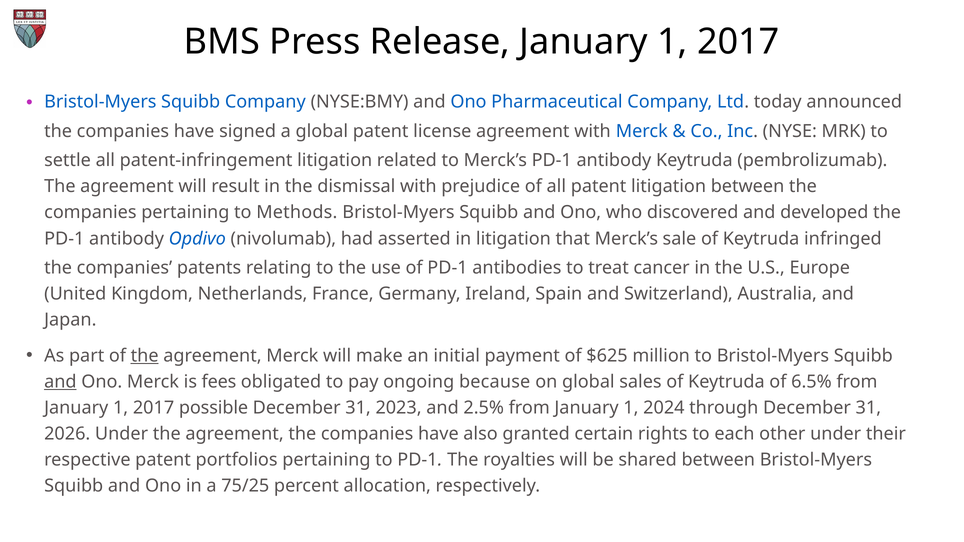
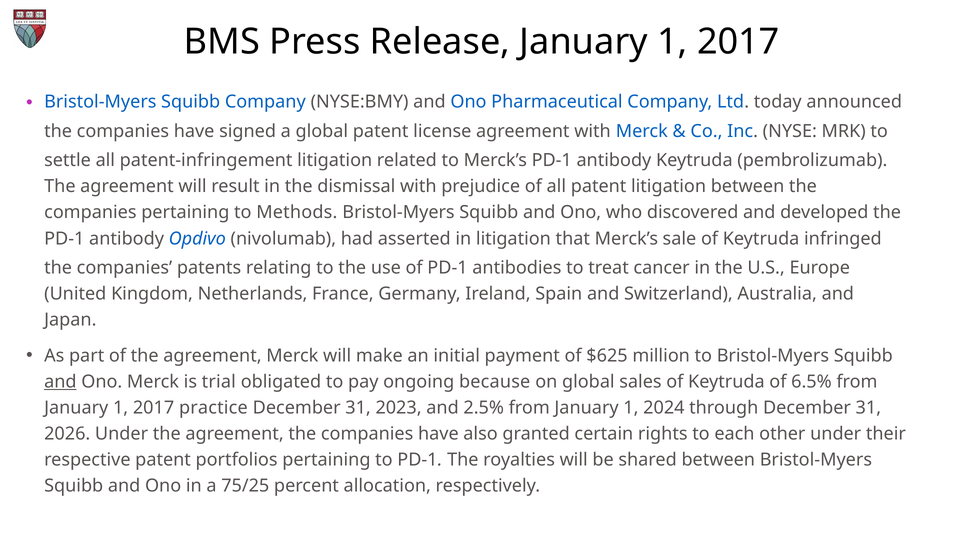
the underline: present -> none (145, 356)
fees: fees -> trial (219, 382)
possible: possible -> practice (213, 408)
